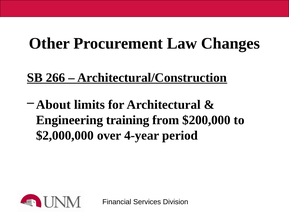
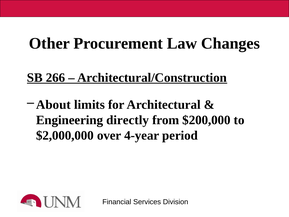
training: training -> directly (128, 120)
